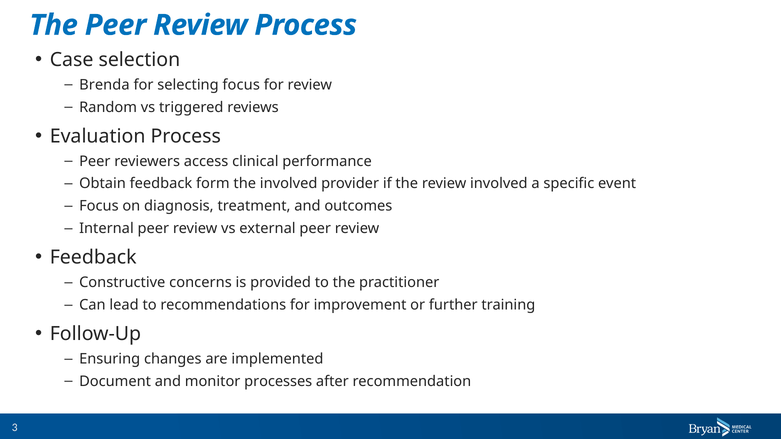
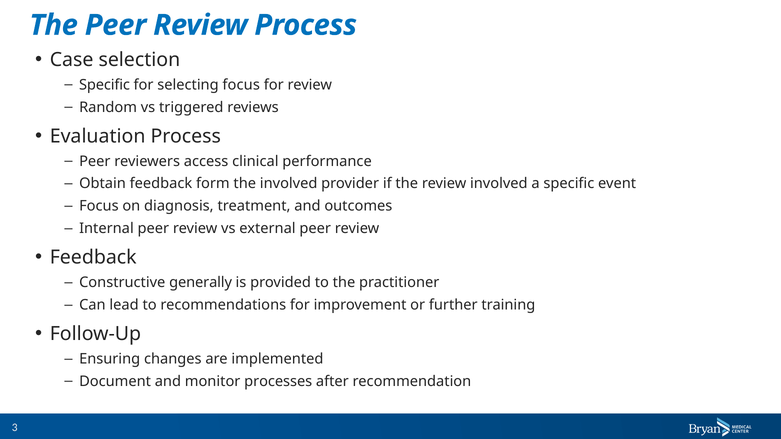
Brenda: Brenda -> Specific (105, 85)
concerns: concerns -> generally (201, 283)
